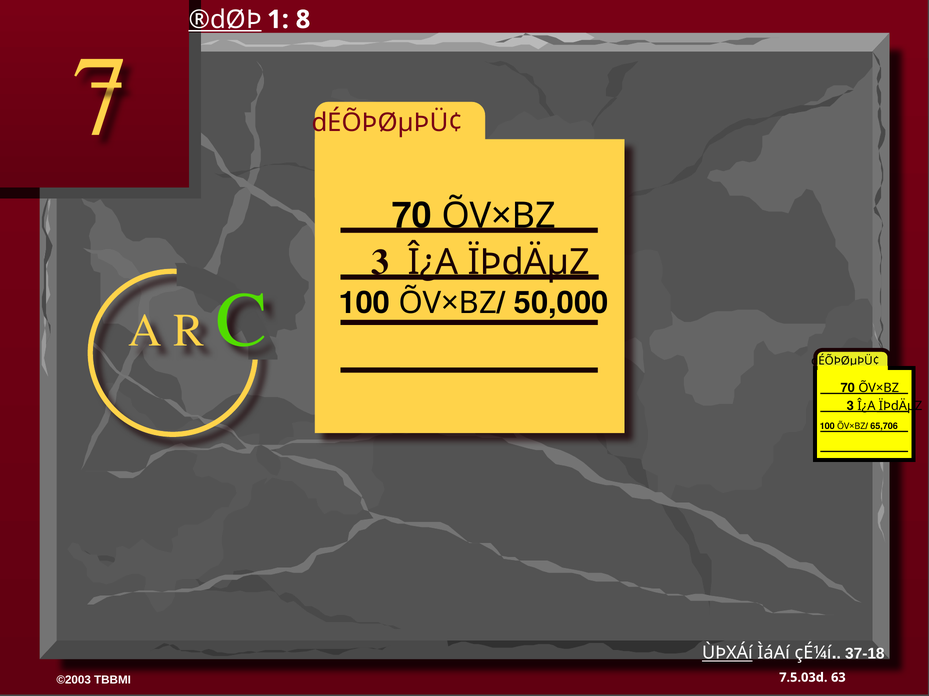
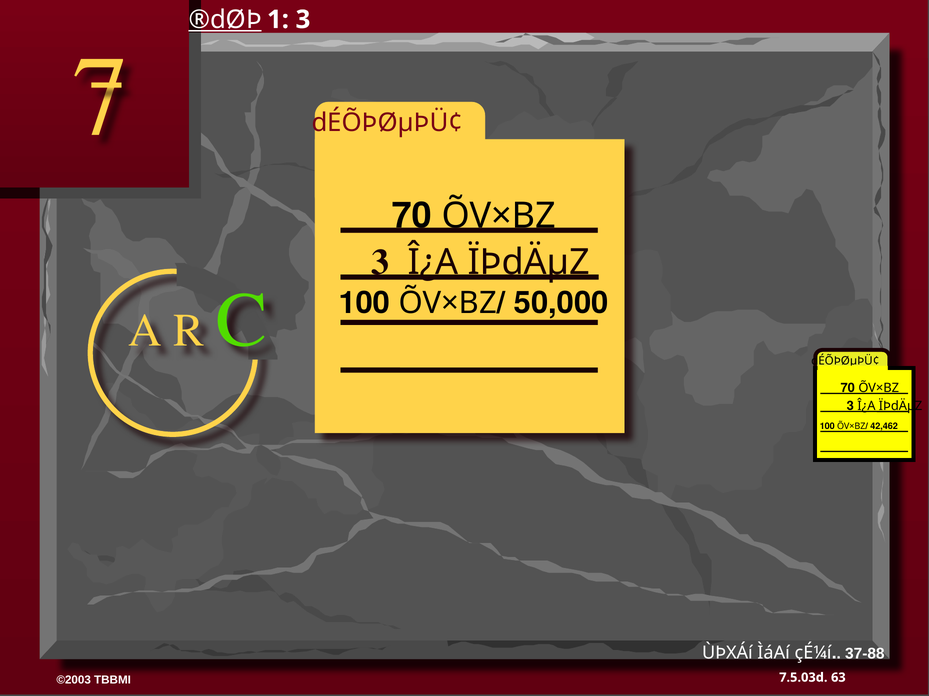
1 8: 8 -> 3 (303, 20)
65,706: 65,706 -> 42,462 (884, 427)
ÙÞXÁí underline: present -> none (727, 654)
37-18: 37-18 -> 37-88 (865, 655)
